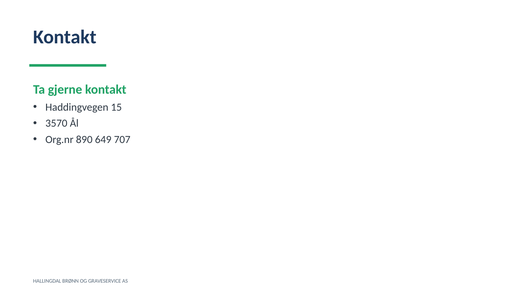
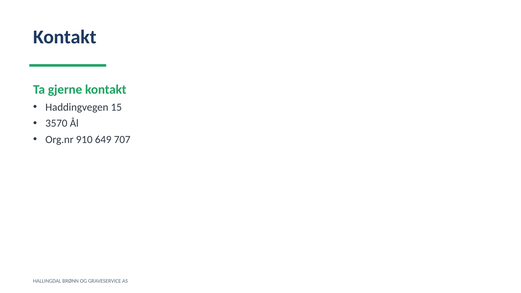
890: 890 -> 910 (84, 140)
